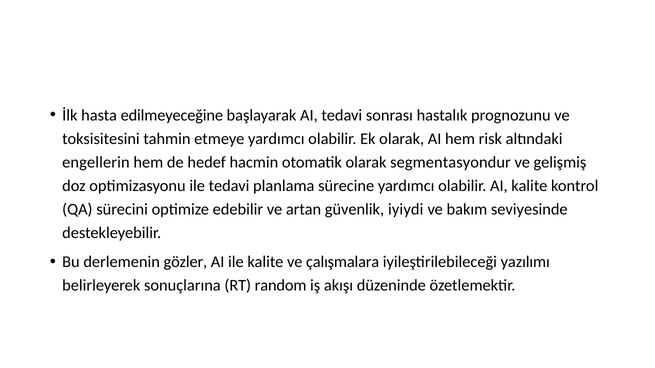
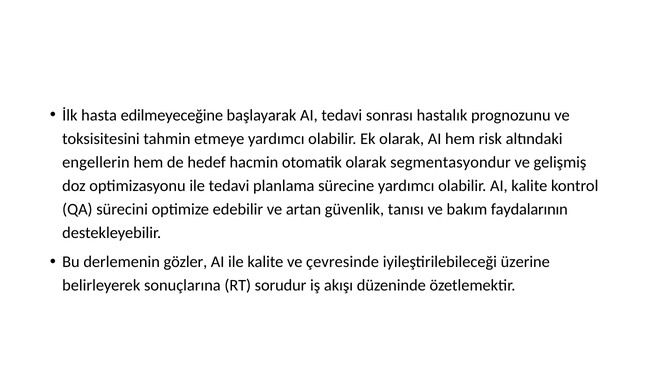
iyiydi: iyiydi -> tanısı (406, 210)
seviyesinde: seviyesinde -> faydalarının (529, 210)
çalışmalara: çalışmalara -> çevresinde (343, 262)
yazılımı: yazılımı -> üzerine (525, 262)
random: random -> sorudur (281, 286)
